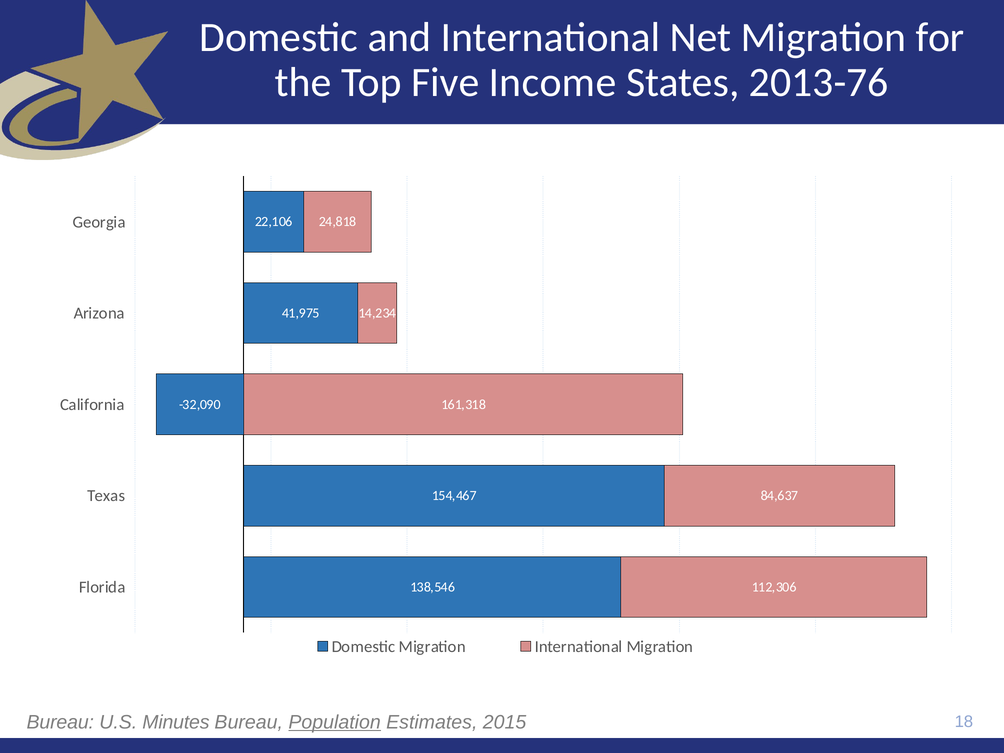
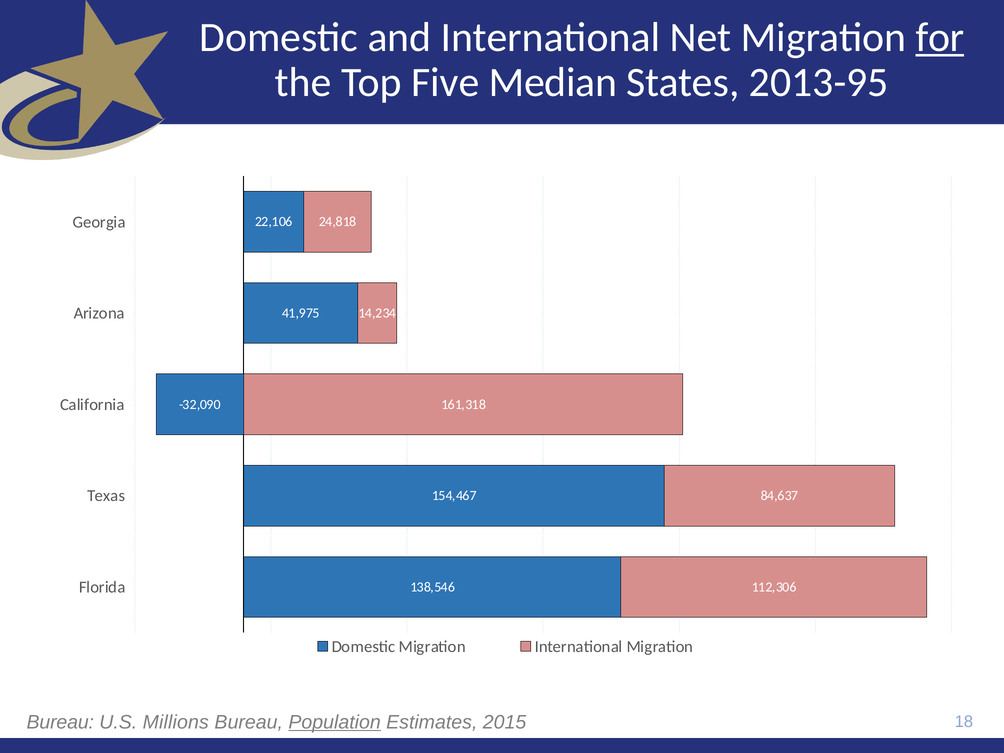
for underline: none -> present (940, 37)
Income: Income -> Median (553, 83)
2013-76: 2013-76 -> 2013-95 (819, 83)
Minutes: Minutes -> Millions (176, 722)
